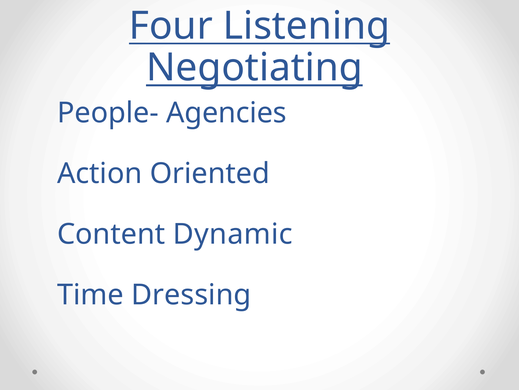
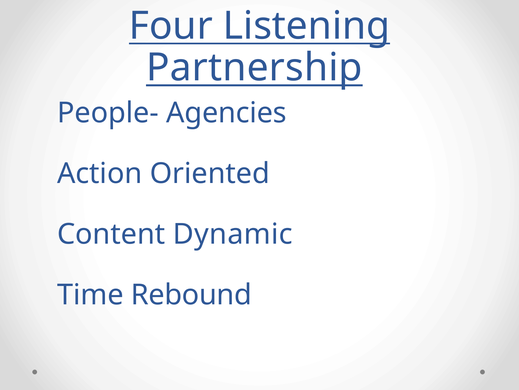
Negotiating: Negotiating -> Partnership (254, 68)
Dressing: Dressing -> Rebound (191, 294)
